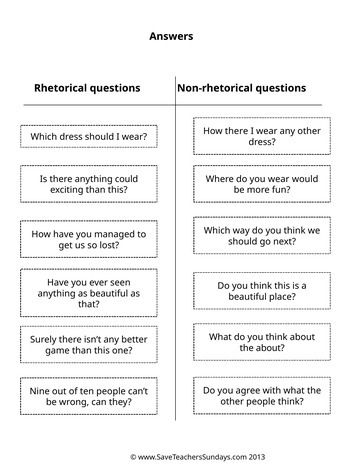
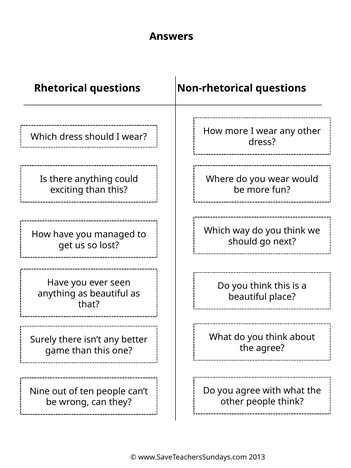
How there: there -> more (237, 131)
the about: about -> agree (270, 348)
